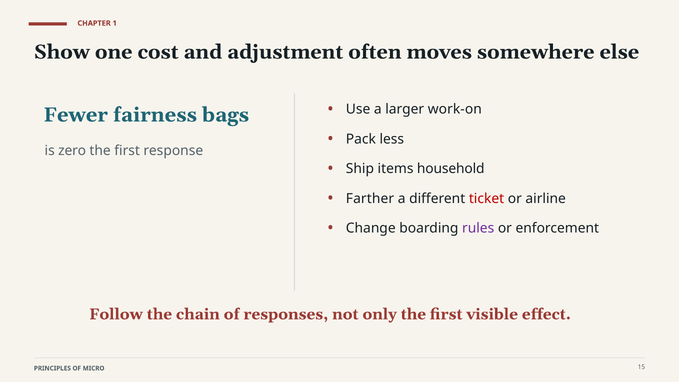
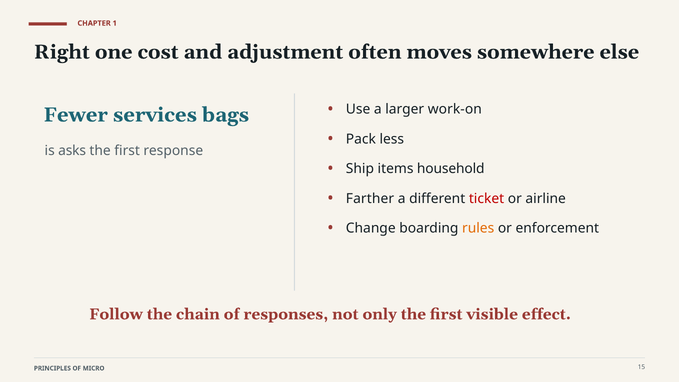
Show: Show -> Right (62, 52)
fairness: fairness -> services (155, 115)
zero: zero -> asks (72, 151)
rules colour: purple -> orange (478, 228)
